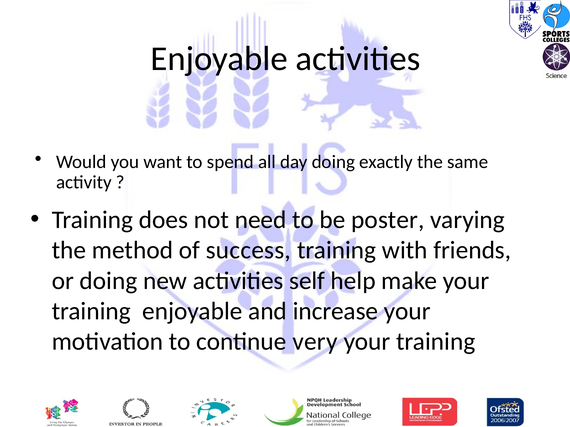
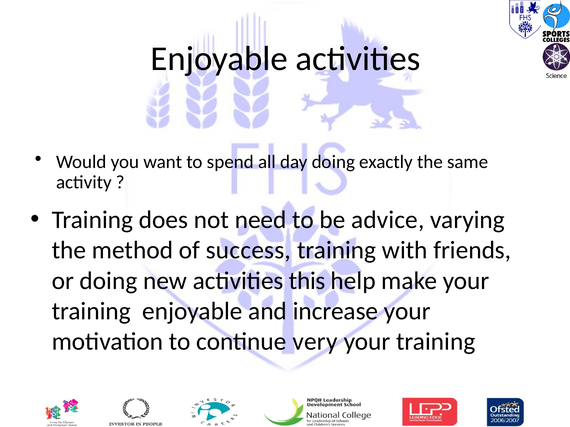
poster: poster -> advice (388, 220)
self: self -> this (307, 281)
